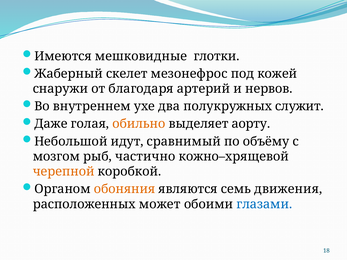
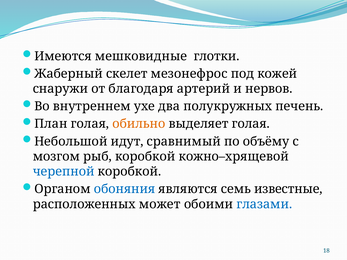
служит: служит -> печень (299, 106)
Даже: Даже -> План (51, 124)
выделяет аорту: аорту -> голая (251, 124)
рыб частично: частично -> коробкой (145, 157)
черепной colour: orange -> blue (64, 172)
обоняния colour: orange -> blue (124, 189)
движения: движения -> известные (288, 189)
